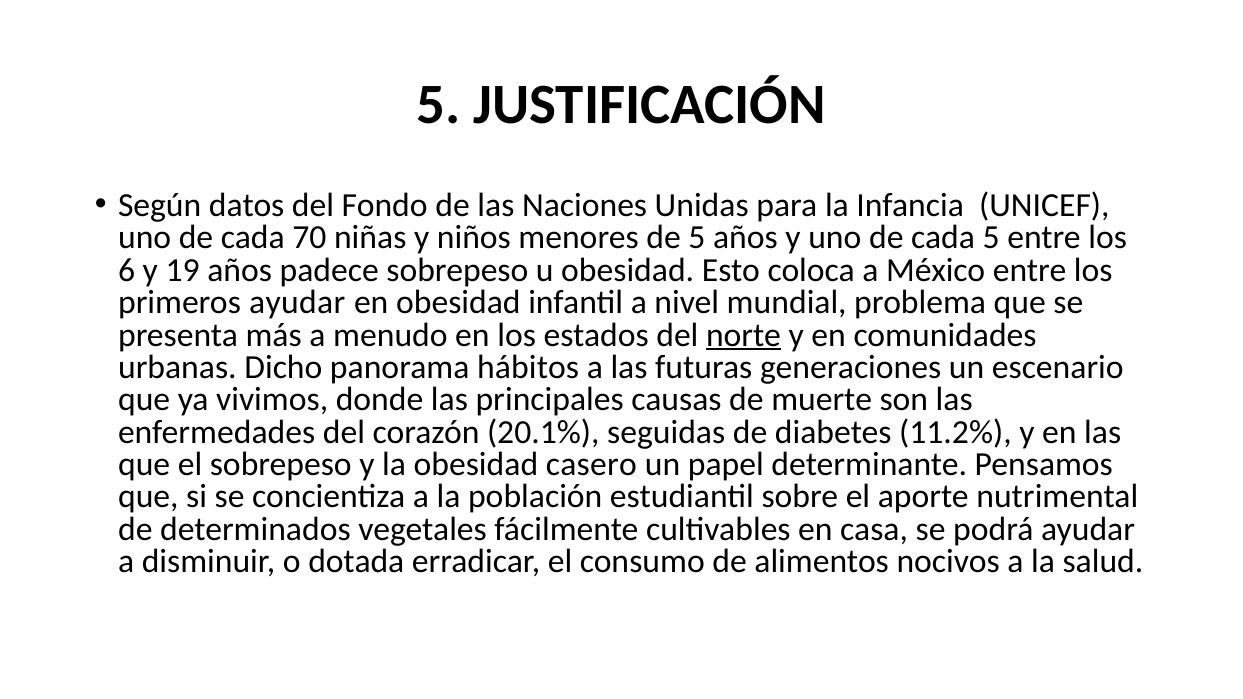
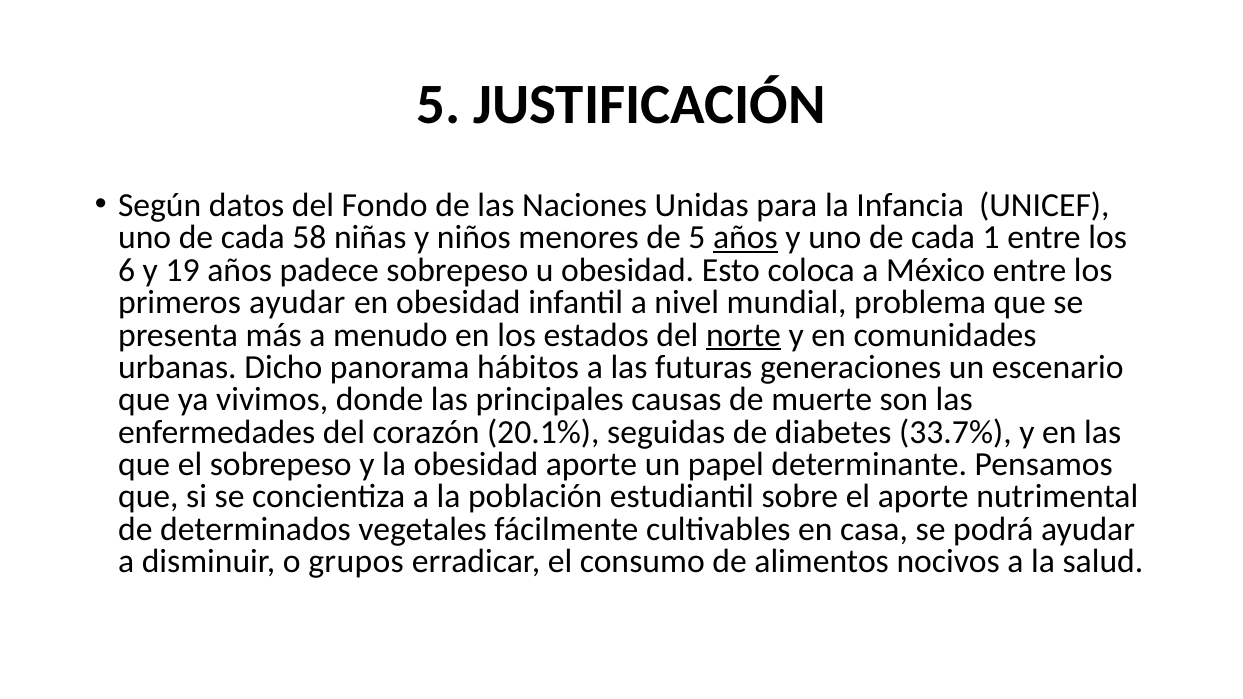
70: 70 -> 58 (309, 238)
años underline: none -> present (745, 238)
cada 5: 5 -> 1 (991, 238)
11.2%: 11.2% -> 33.7% (955, 432)
obesidad casero: casero -> aporte (591, 465)
dotada: dotada -> grupos (356, 562)
